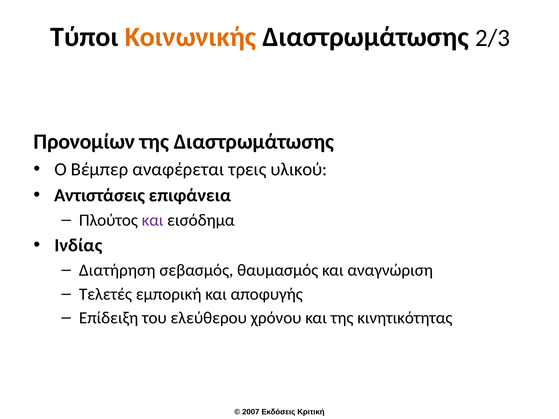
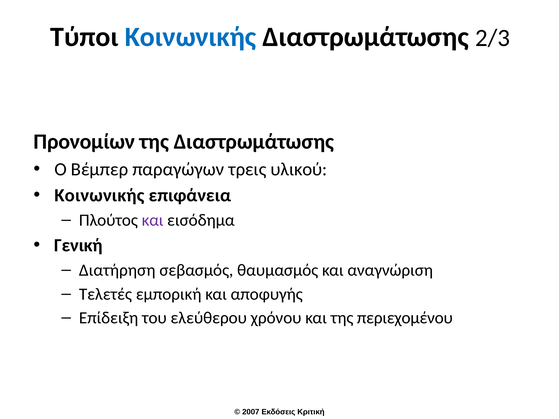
Κοινωνικής colour: orange -> blue (190, 37)
αναφέρεται: αναφέρεται -> παραγώγων (178, 170)
Αντιστάσεις: Αντιστάσεις -> Κοινωνικής (99, 196)
Ινδίας: Ινδίας -> Γενική (79, 246)
κινητικότητας: κινητικότητας -> περιεχομένου (405, 318)
